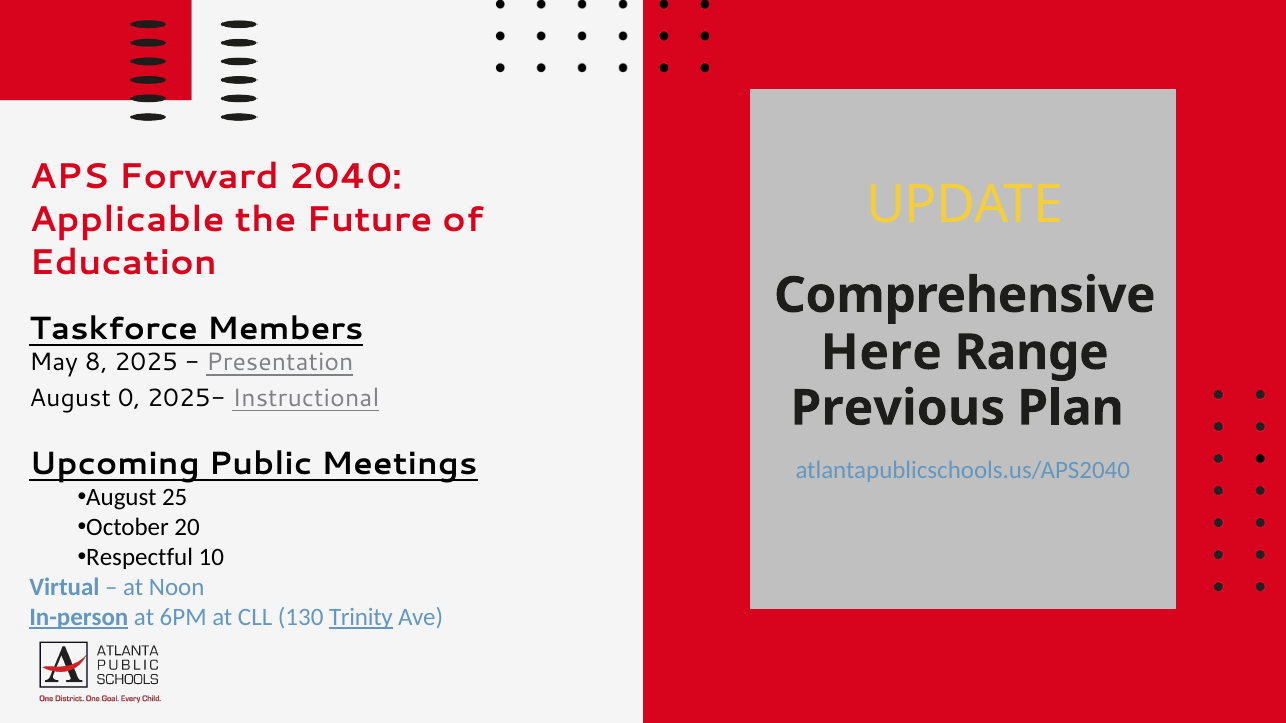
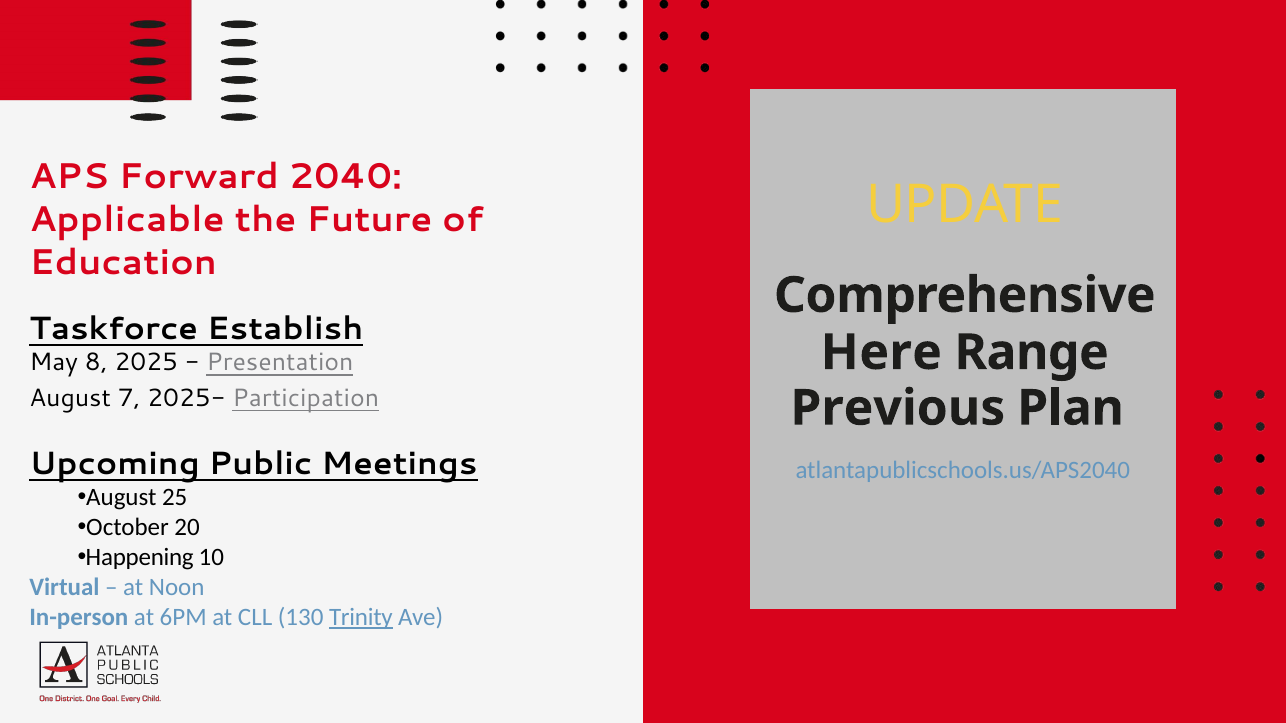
Members: Members -> Establish (285, 329)
0: 0 -> 7 (129, 398)
Instructional: Instructional -> Participation (306, 398)
Respectful: Respectful -> Happening (140, 558)
In-person underline: present -> none (79, 618)
